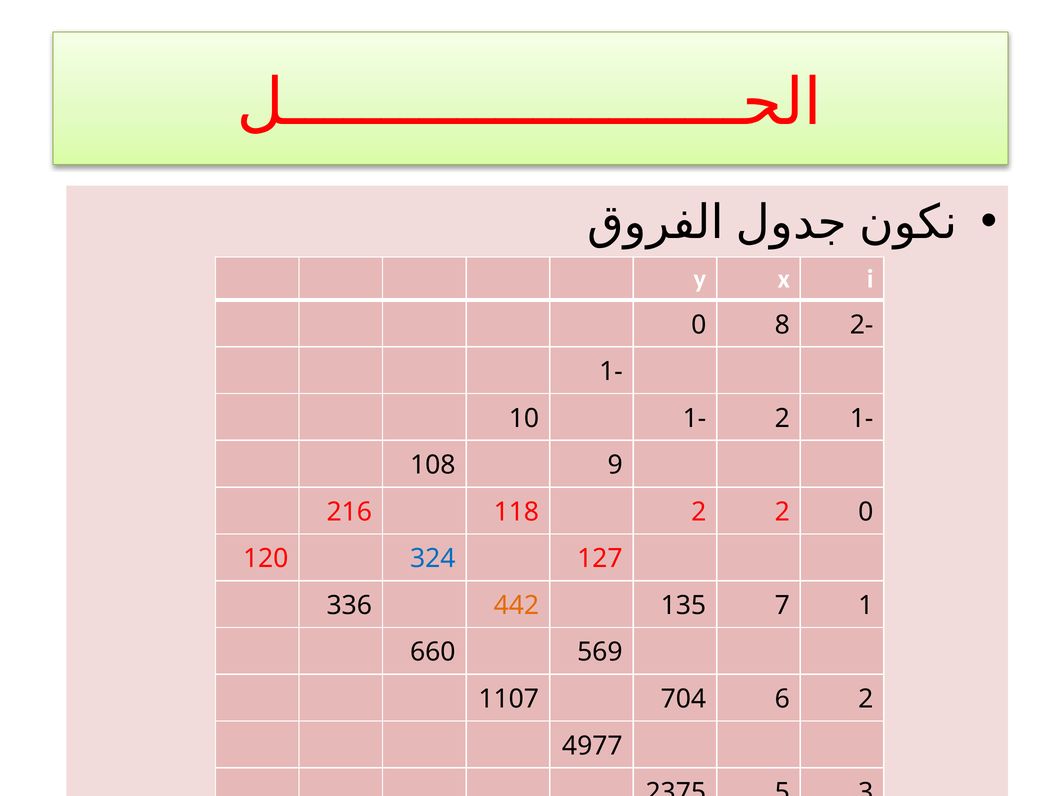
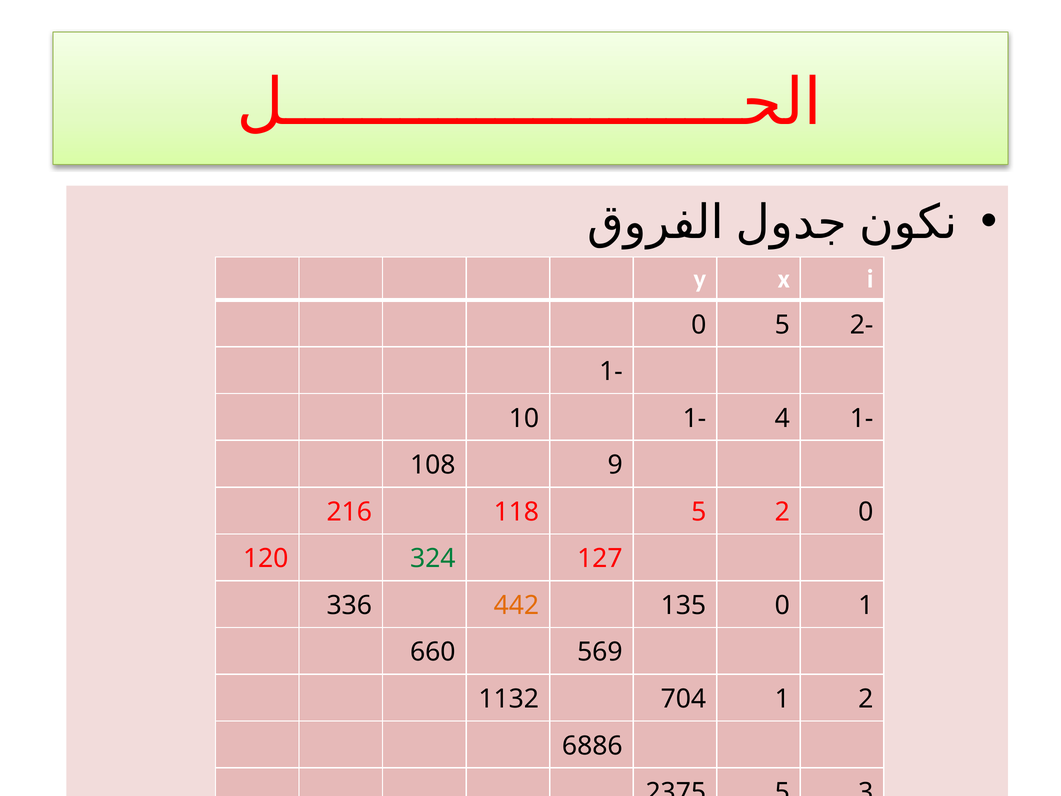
0 8: 8 -> 5 (782, 325)
1 2: 2 -> 4 (782, 418)
118 2: 2 -> 5 (699, 512)
324 colour: blue -> green (433, 559)
135 7: 7 -> 0 (782, 605)
1107: 1107 -> 1132 (509, 699)
704 6: 6 -> 1 (782, 699)
4977: 4977 -> 6886 (592, 746)
